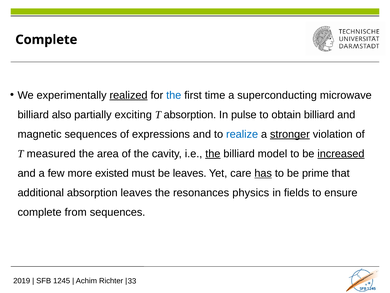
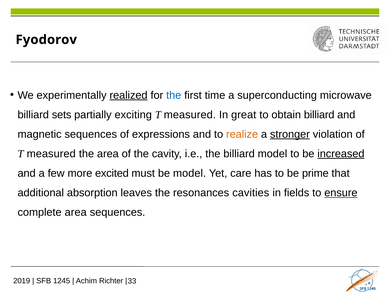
Complete: Complete -> Fyodorov (46, 40)
also: also -> sets (62, 115)
absorption: absorption -> measured (190, 115)
pulse: pulse -> great (244, 115)
realize colour: blue -> orange (242, 134)
the underline: present -> none (213, 154)
existed: existed -> excited (112, 173)
be leaves: leaves -> model (190, 173)
has underline: present -> none (263, 173)
physics: physics -> cavities (251, 193)
ensure underline: none -> present (341, 193)
complete from: from -> area (76, 212)
